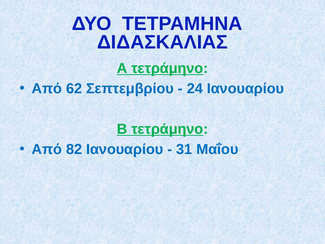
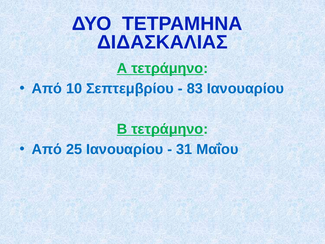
62: 62 -> 10 (74, 88)
24: 24 -> 83 (195, 88)
82: 82 -> 25 (74, 149)
